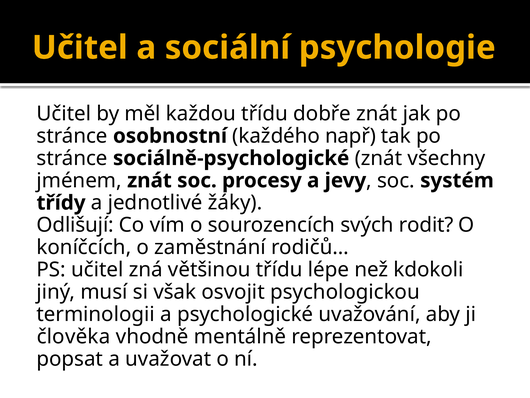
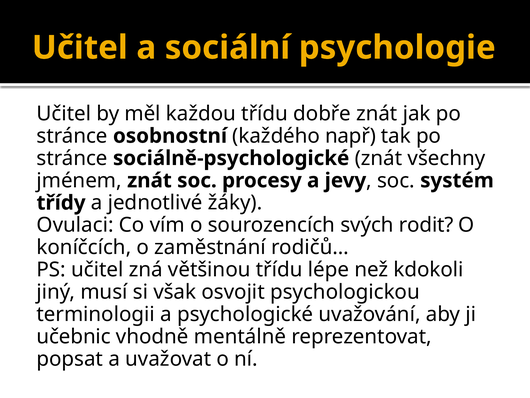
Odlišují: Odlišují -> Ovulaci (75, 225)
člověka: člověka -> učebnic (74, 336)
